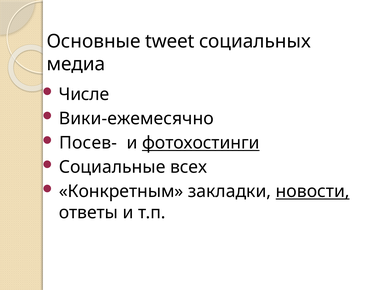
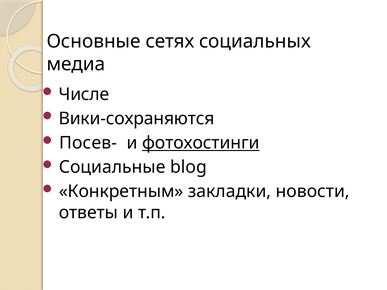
tweet: tweet -> сетях (170, 41)
Вики-ежемесячно: Вики-ежемесячно -> Вики-сохраняются (136, 119)
всех: всех -> blog (188, 167)
новости underline: present -> none (313, 192)
